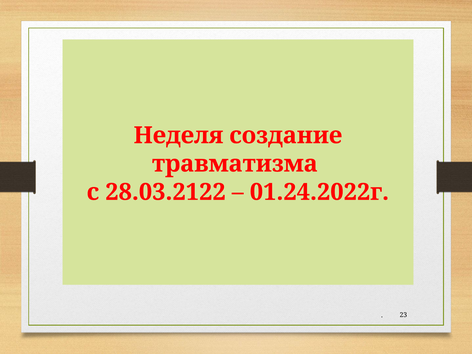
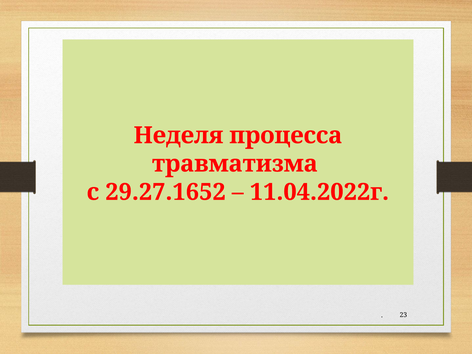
создание: создание -> процесса (286, 135)
28.03.2122: 28.03.2122 -> 29.27.1652 (165, 192)
01.24.2022г: 01.24.2022г -> 11.04.2022г (319, 192)
